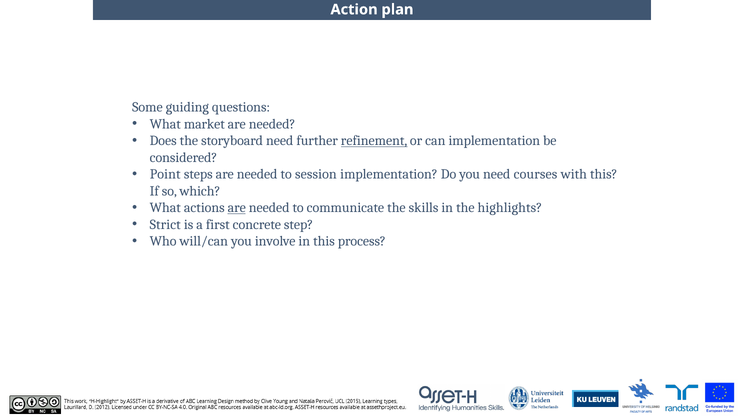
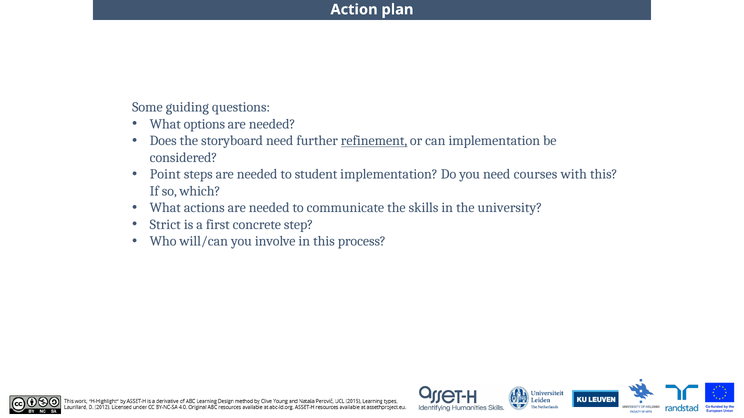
market: market -> options (204, 124)
session: session -> student (316, 174)
are underline: present -> none (237, 208)
highlights: highlights -> university (510, 208)
